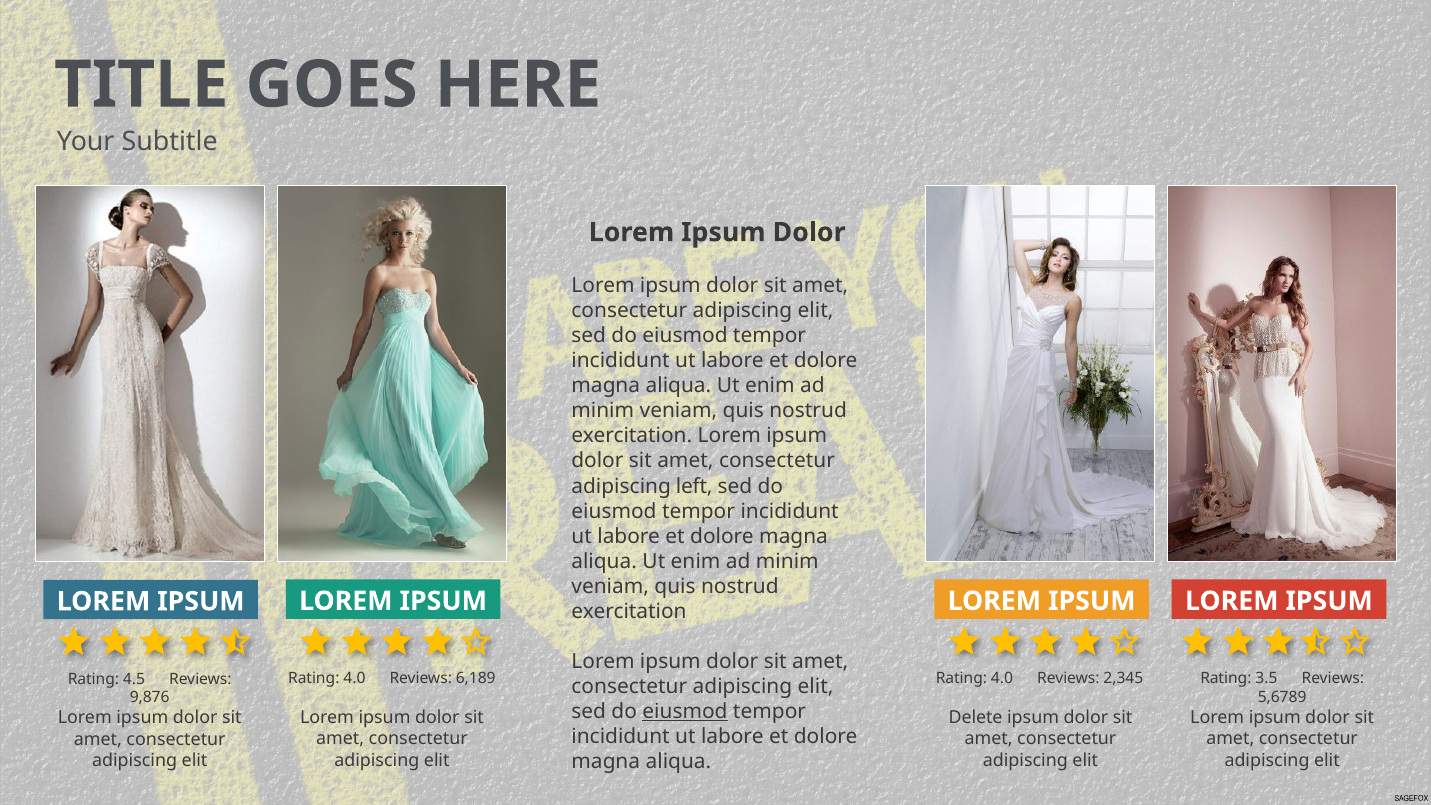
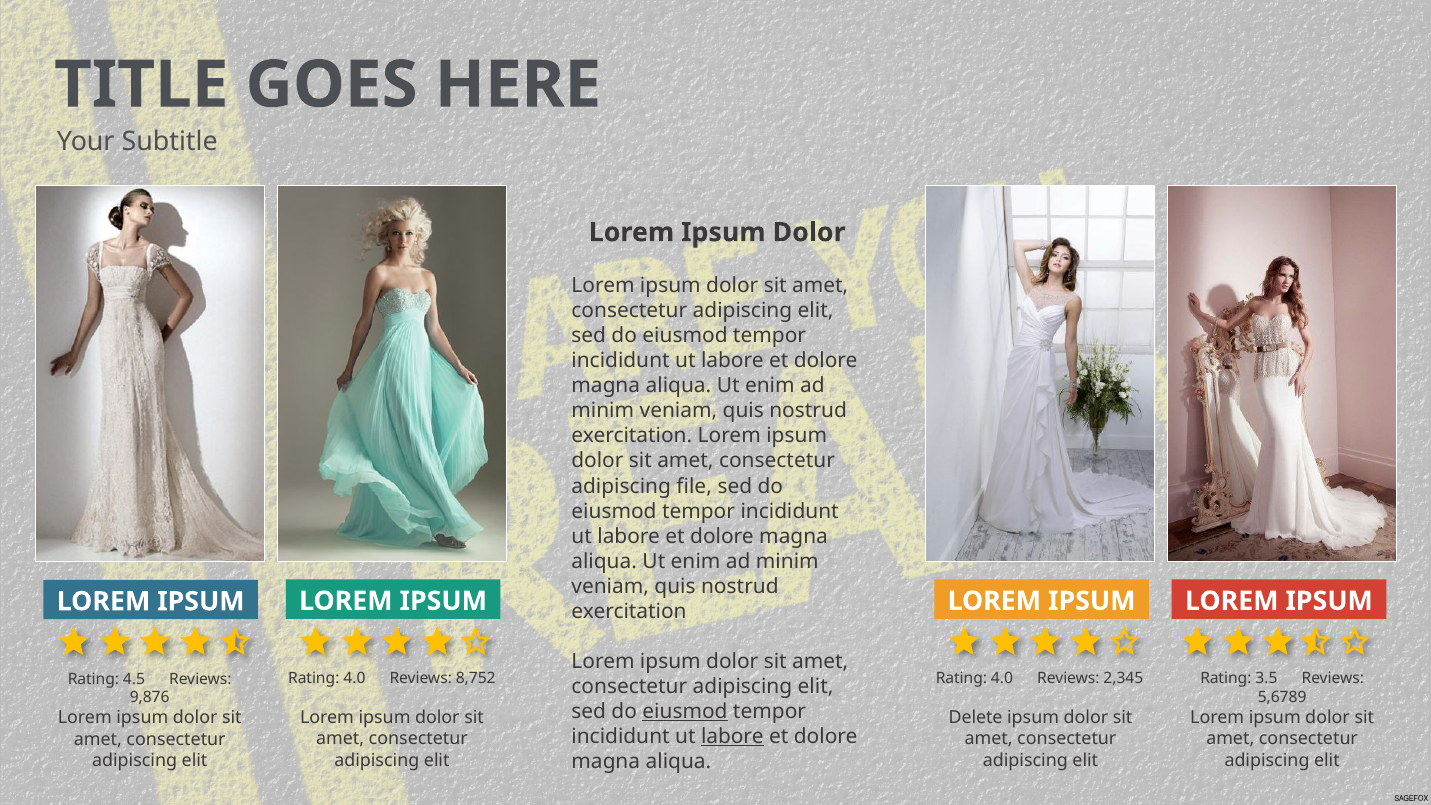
left: left -> file (694, 486)
6,189: 6,189 -> 8,752 (476, 679)
labore underline: none -> present (732, 737)
